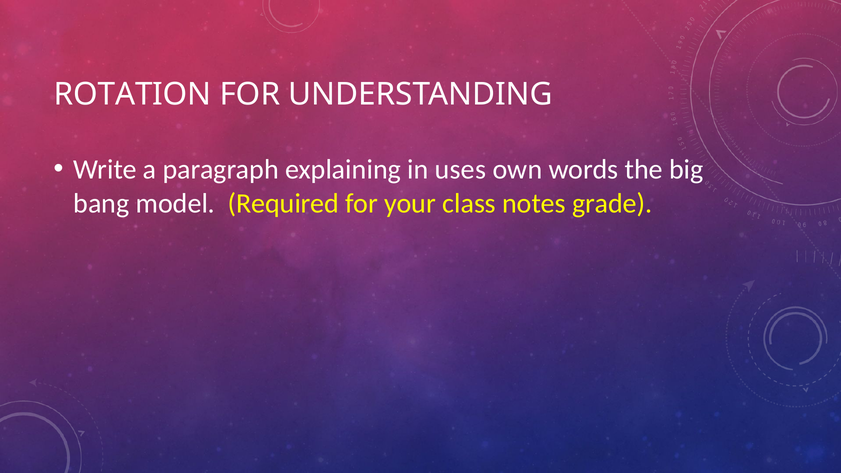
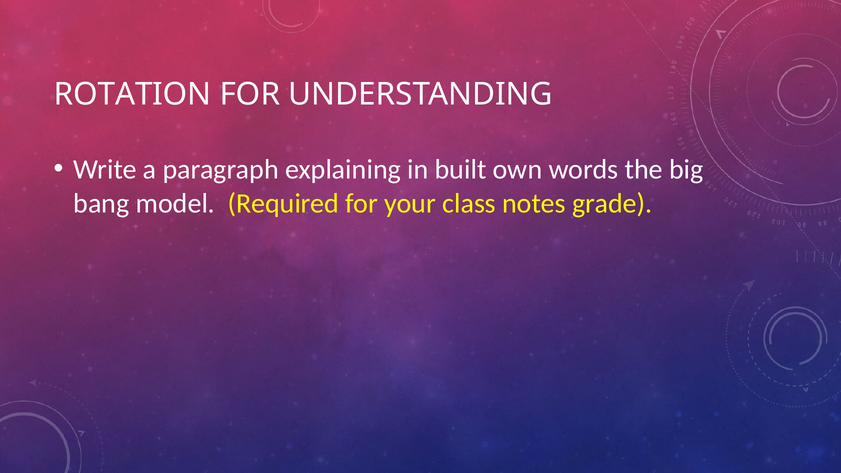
uses: uses -> built (461, 170)
